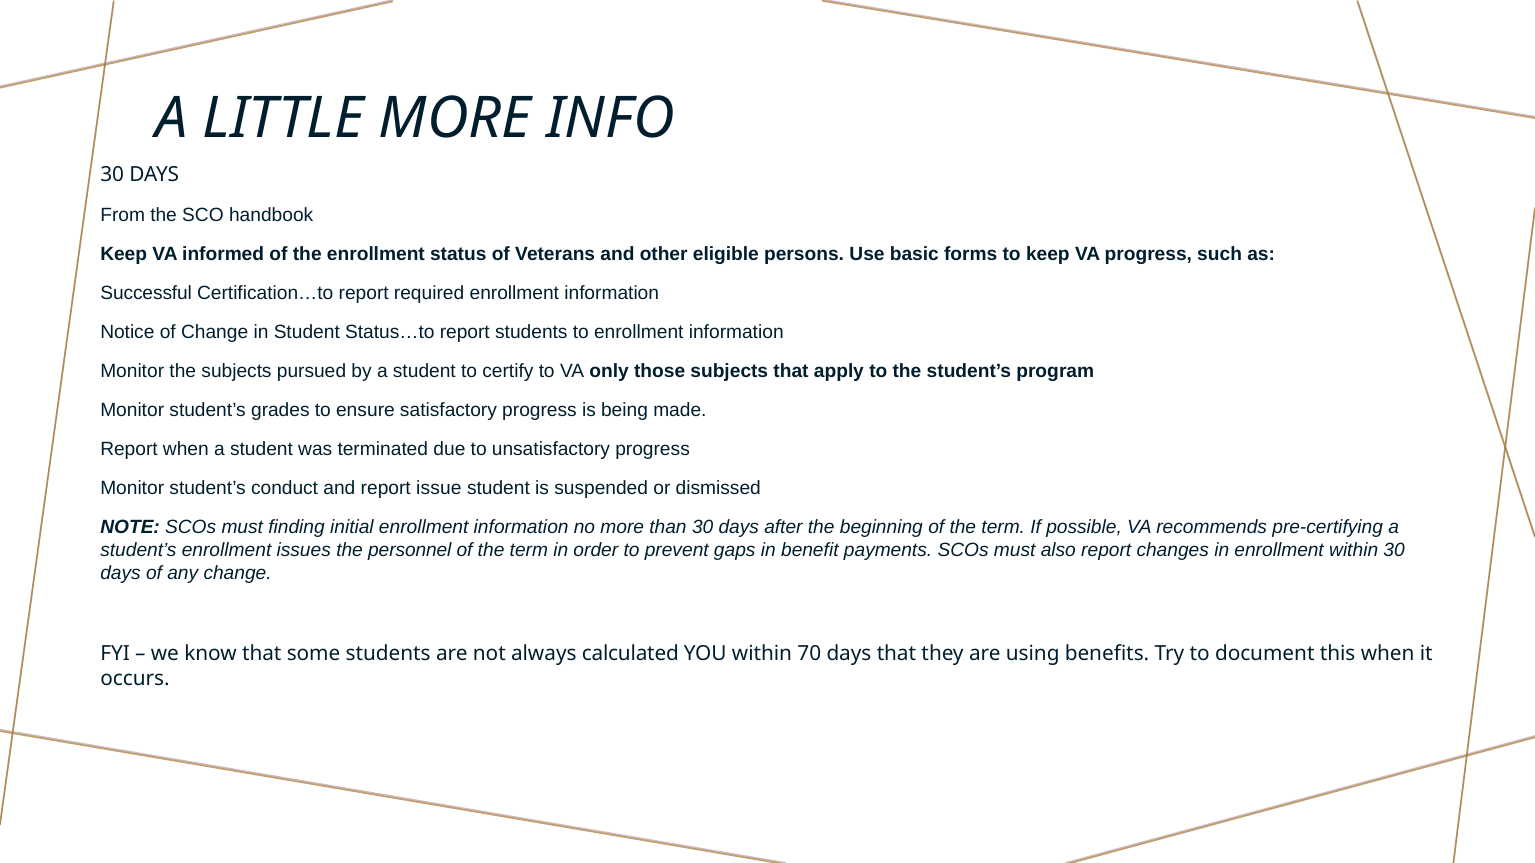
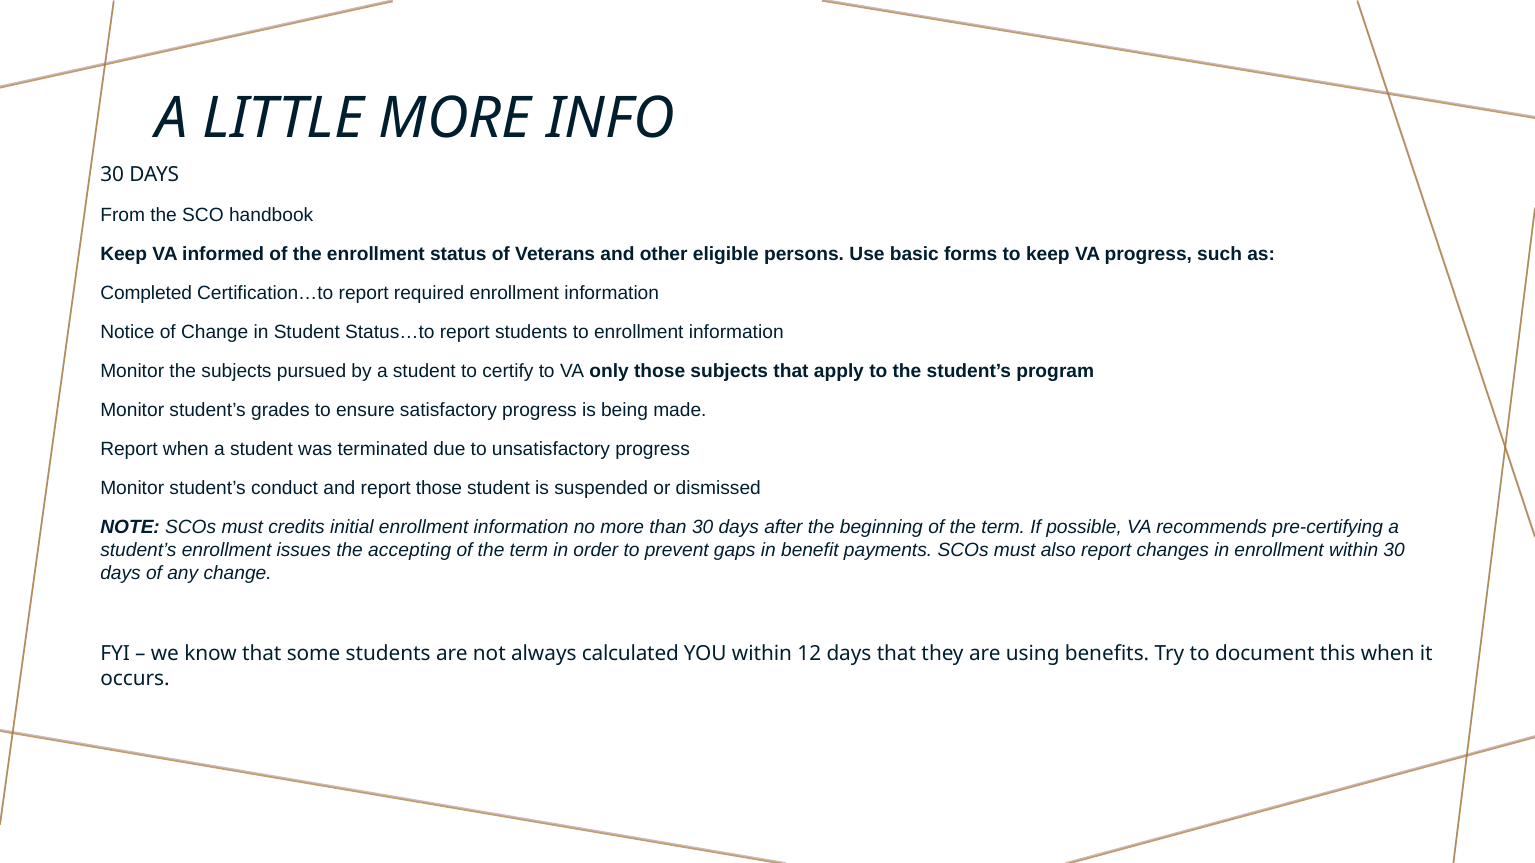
Successful: Successful -> Completed (146, 293)
report issue: issue -> those (439, 488)
finding: finding -> credits (297, 527)
personnel: personnel -> accepting (410, 550)
70: 70 -> 12 (809, 654)
